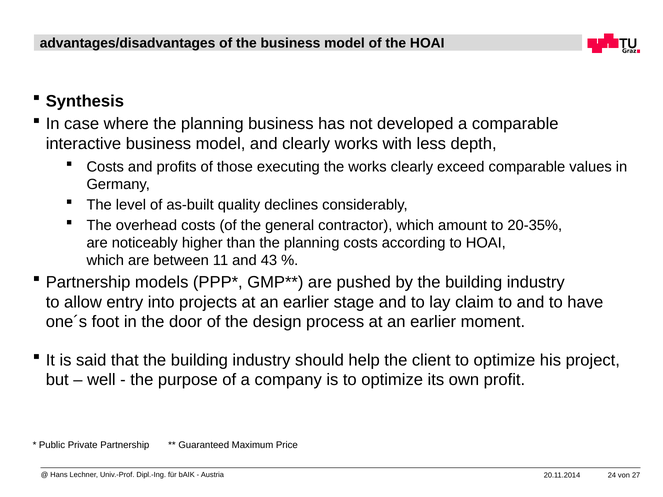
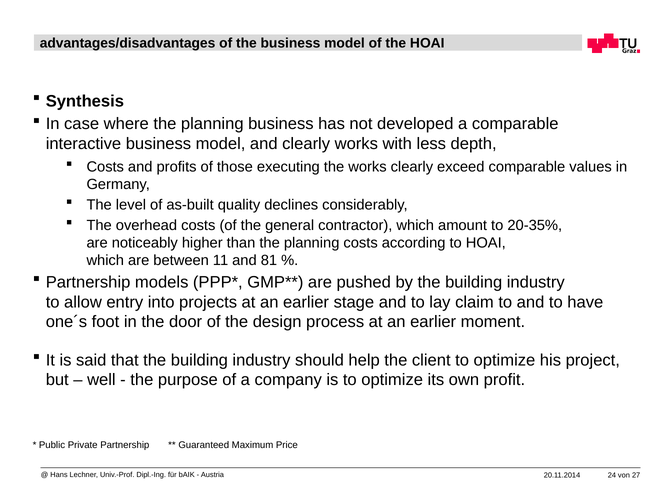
43: 43 -> 81 (269, 261)
